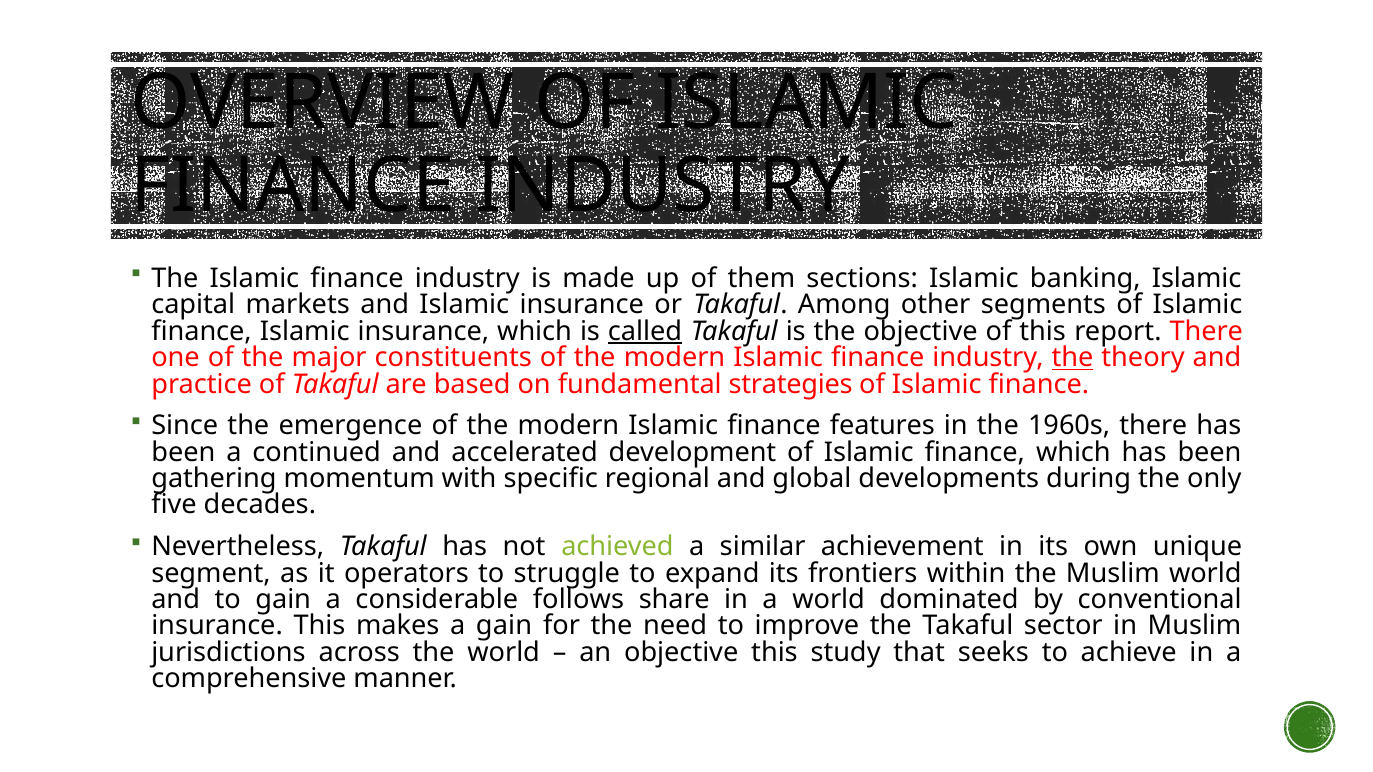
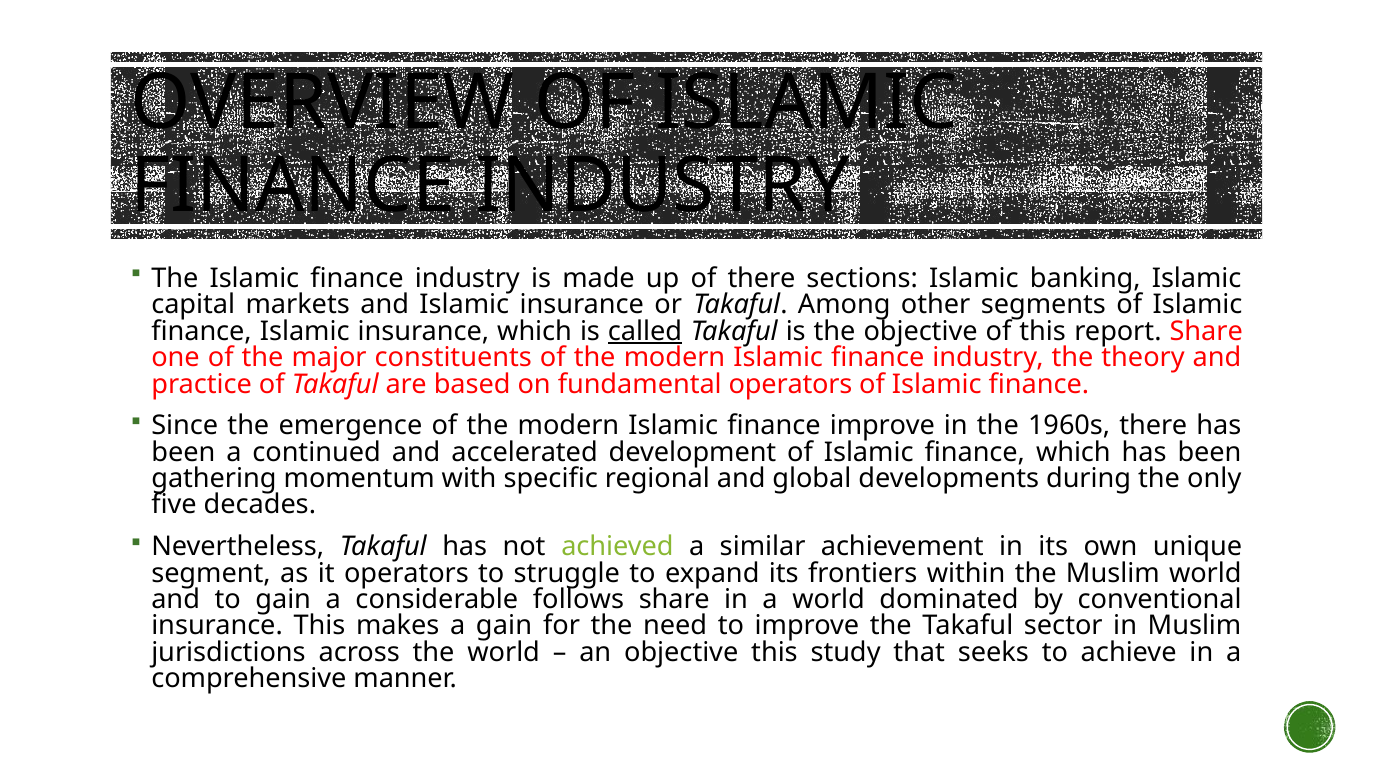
of them: them -> there (761, 279)
report There: There -> Share (1206, 331)
the underline: present -> none (1072, 358)
fundamental strategies: strategies -> operators (791, 384)
finance features: features -> improve (882, 426)
